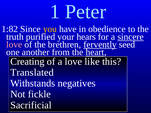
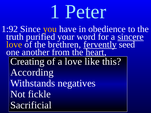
1:82: 1:82 -> 1:92 (10, 29)
hears: hears -> word (86, 37)
love colour: pink -> yellow (14, 45)
Translated: Translated -> According (32, 73)
